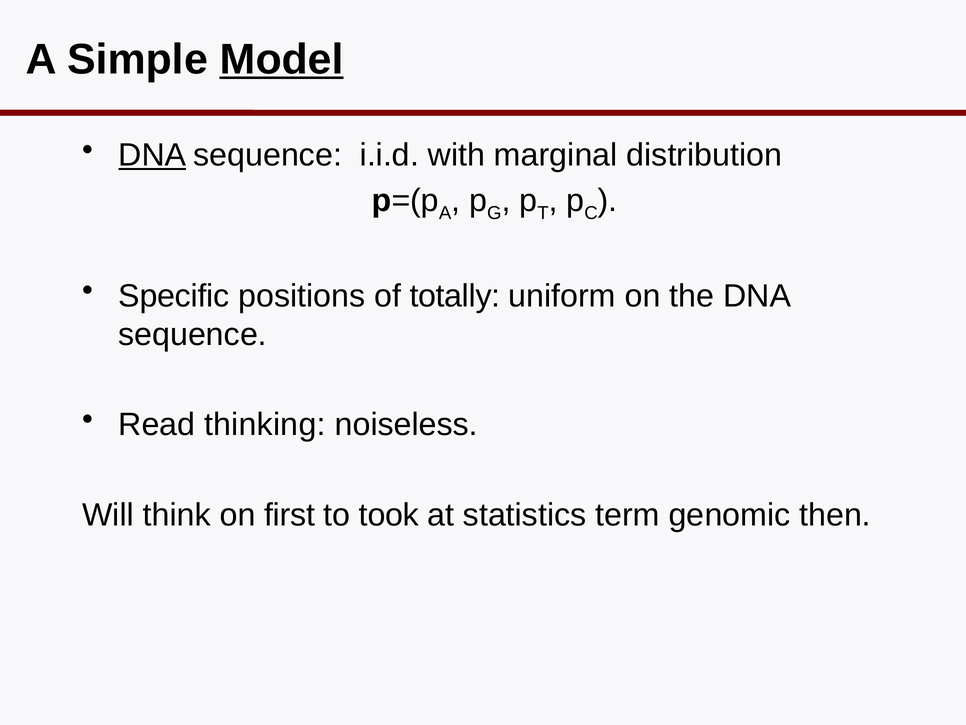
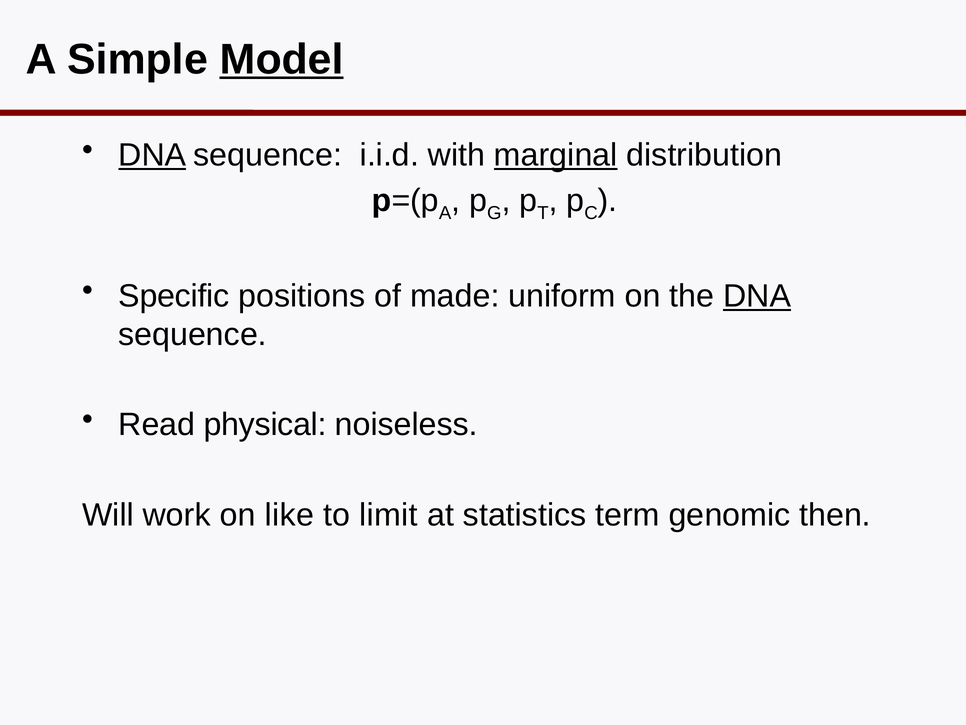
marginal underline: none -> present (556, 155)
totally: totally -> made (455, 296)
DNA underline: none -> present (757, 296)
thinking: thinking -> physical (265, 425)
think: think -> work (177, 515)
first: first -> like (289, 515)
took: took -> limit (389, 515)
